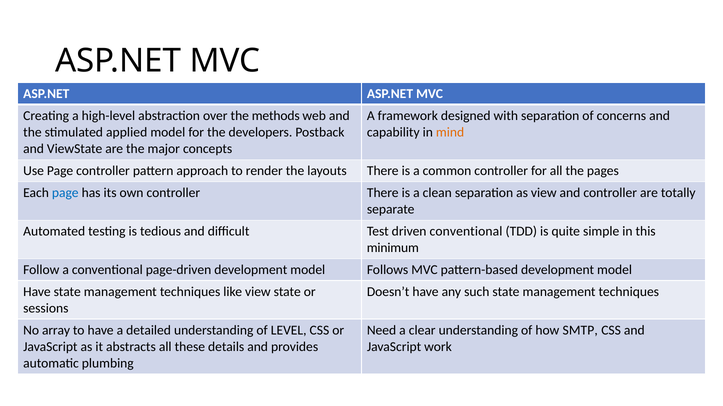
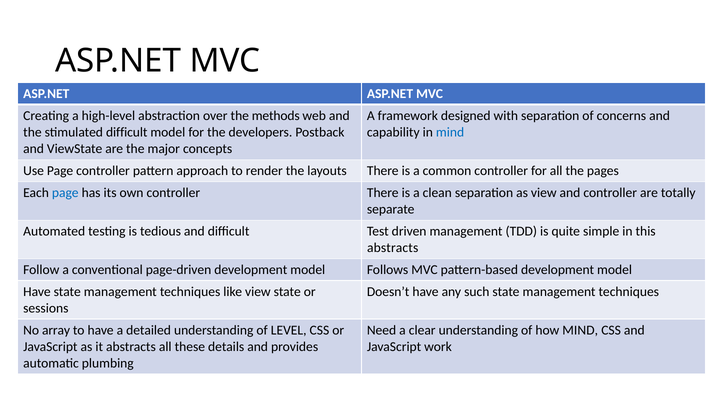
stimulated applied: applied -> difficult (127, 133)
mind colour: orange -> blue (450, 133)
driven conventional: conventional -> management (466, 232)
minimum: minimum -> abstracts (393, 248)
how SMTP: SMTP -> MIND (580, 331)
